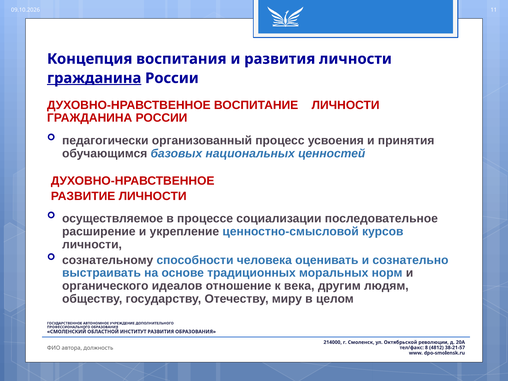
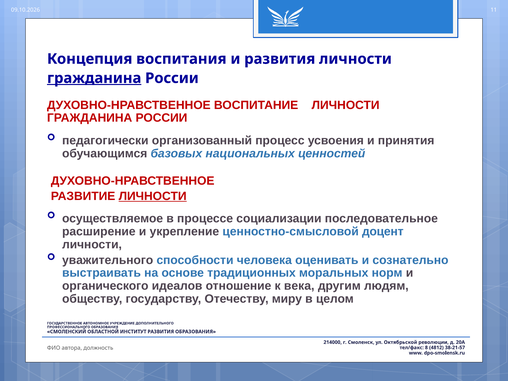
ЛИЧНОСТИ underline: none -> present (153, 196)
курсов: курсов -> доцент (383, 232)
сознательному: сознательному -> уважительного (108, 260)
